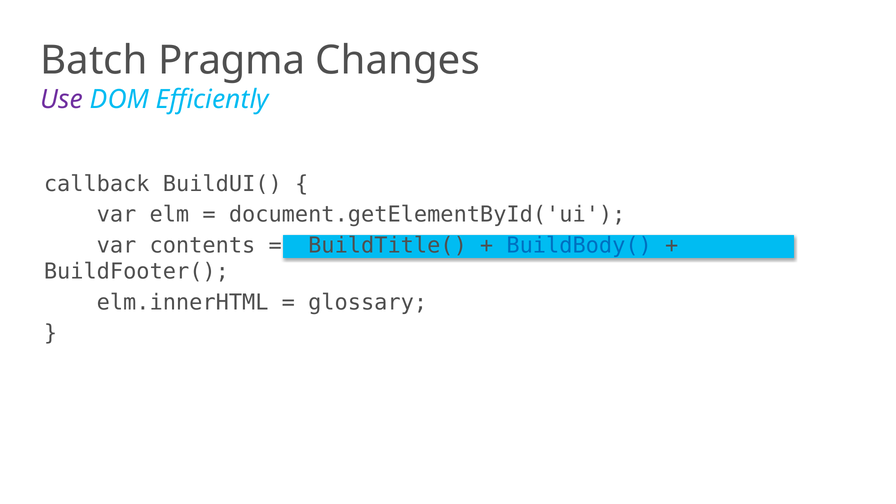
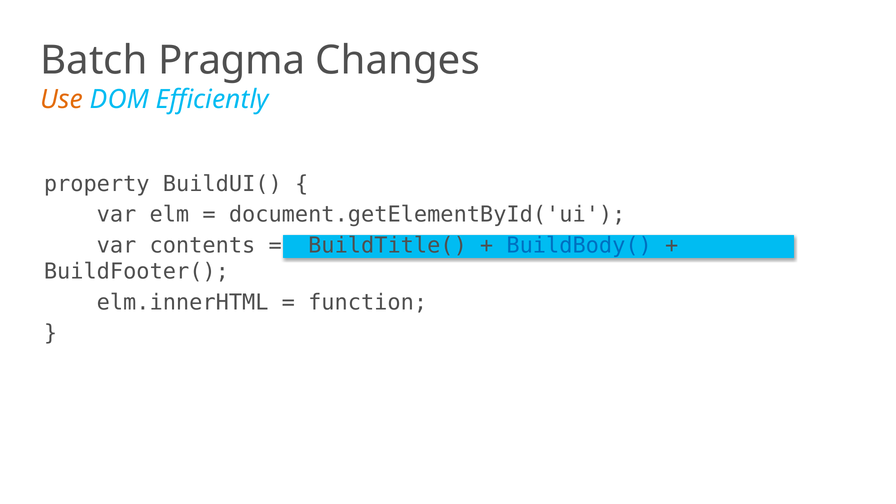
Use colour: purple -> orange (62, 100)
callback: callback -> property (97, 184)
glossary: glossary -> function (368, 302)
